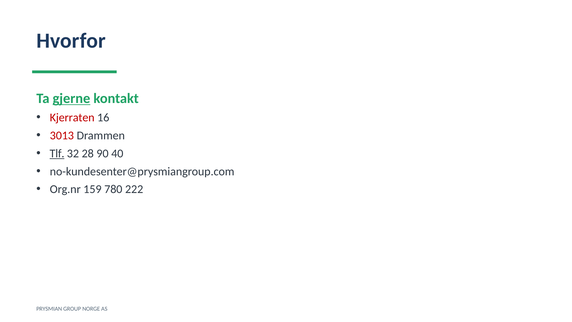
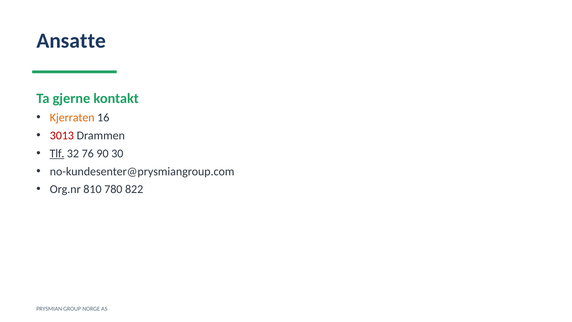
Hvorfor: Hvorfor -> Ansatte (71, 41)
gjerne underline: present -> none (71, 98)
Kjerraten colour: red -> orange (72, 118)
28: 28 -> 76 (88, 153)
40: 40 -> 30 (117, 153)
159: 159 -> 810 (92, 189)
222: 222 -> 822 (134, 189)
